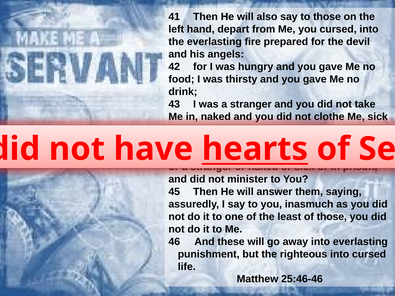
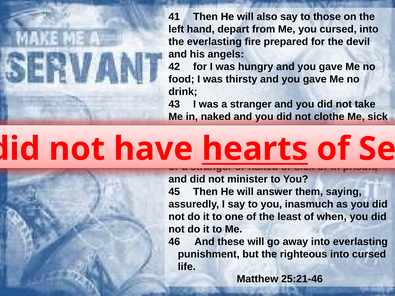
of those: those -> when (332, 217)
25:46-46: 25:46-46 -> 25:21-46 (302, 279)
